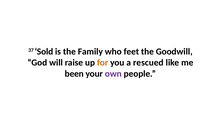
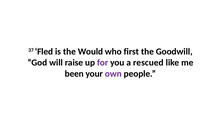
Sold: Sold -> Fled (44, 52)
Family: Family -> Would (90, 52)
feet: feet -> first (131, 52)
for colour: orange -> purple (103, 63)
